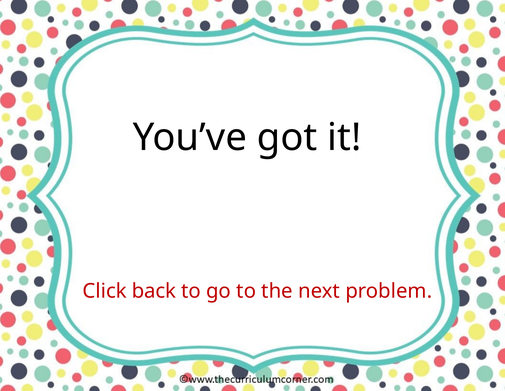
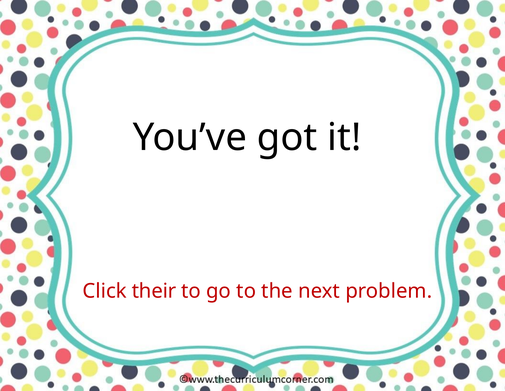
back: back -> their (154, 291)
